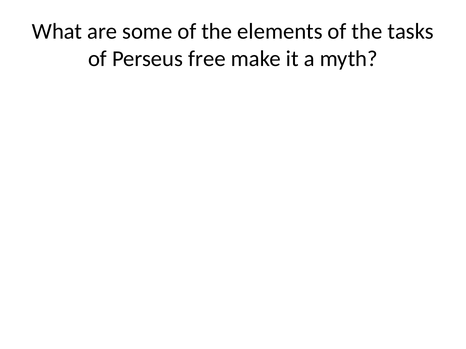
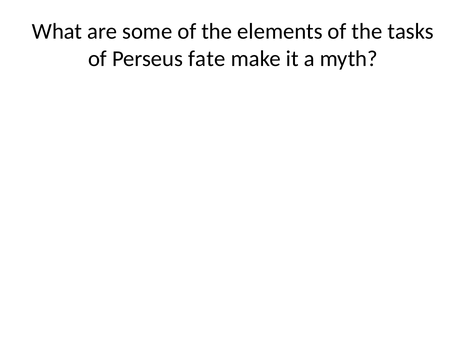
free: free -> fate (207, 59)
